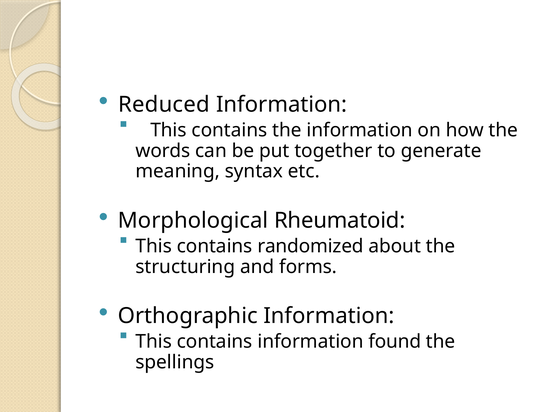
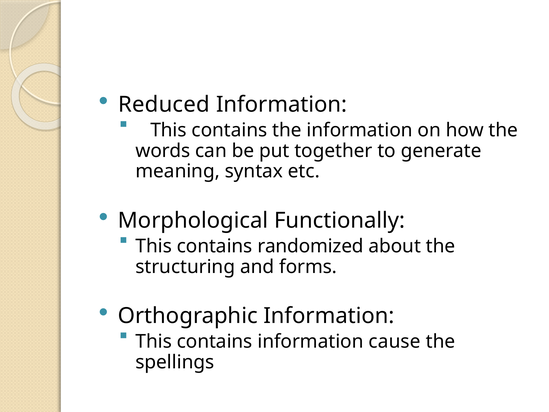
Rheumatoid: Rheumatoid -> Functionally (340, 220)
found: found -> cause (395, 341)
